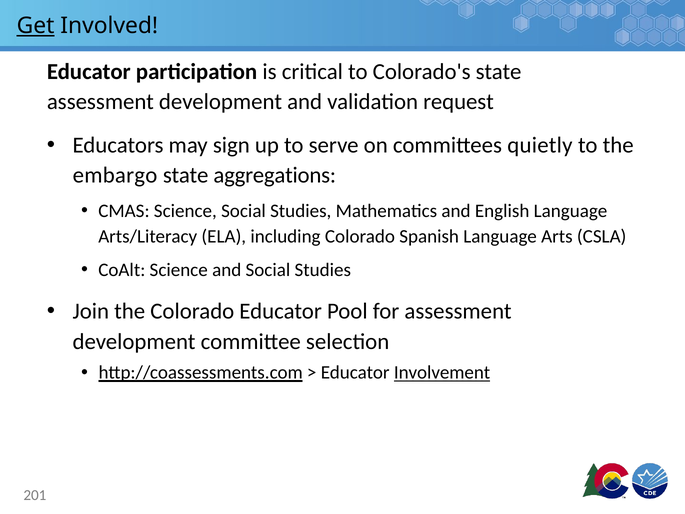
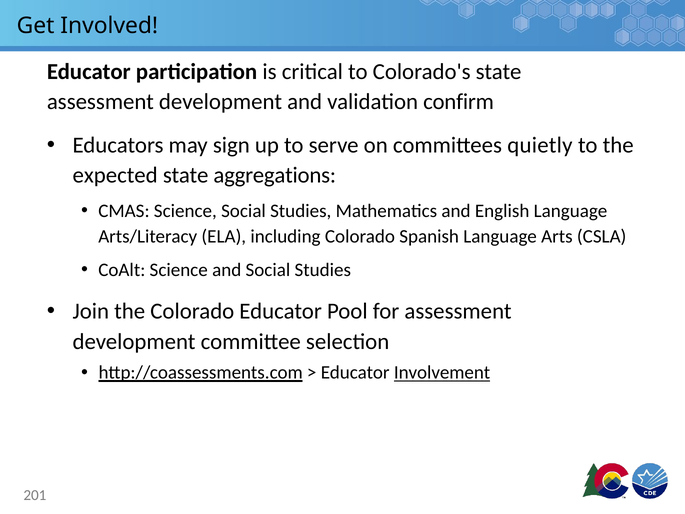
Get underline: present -> none (36, 26)
request: request -> confirm (459, 102)
embargo: embargo -> expected (115, 175)
